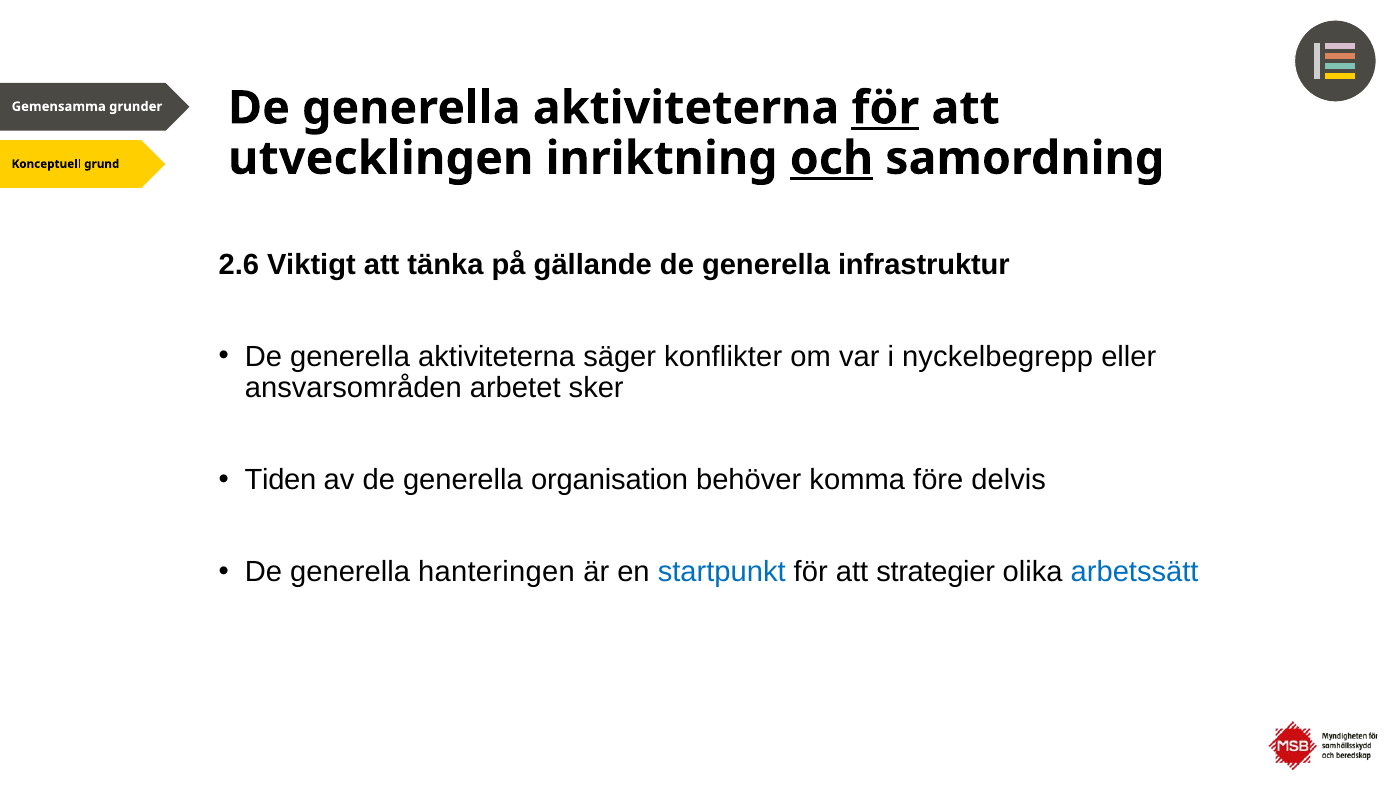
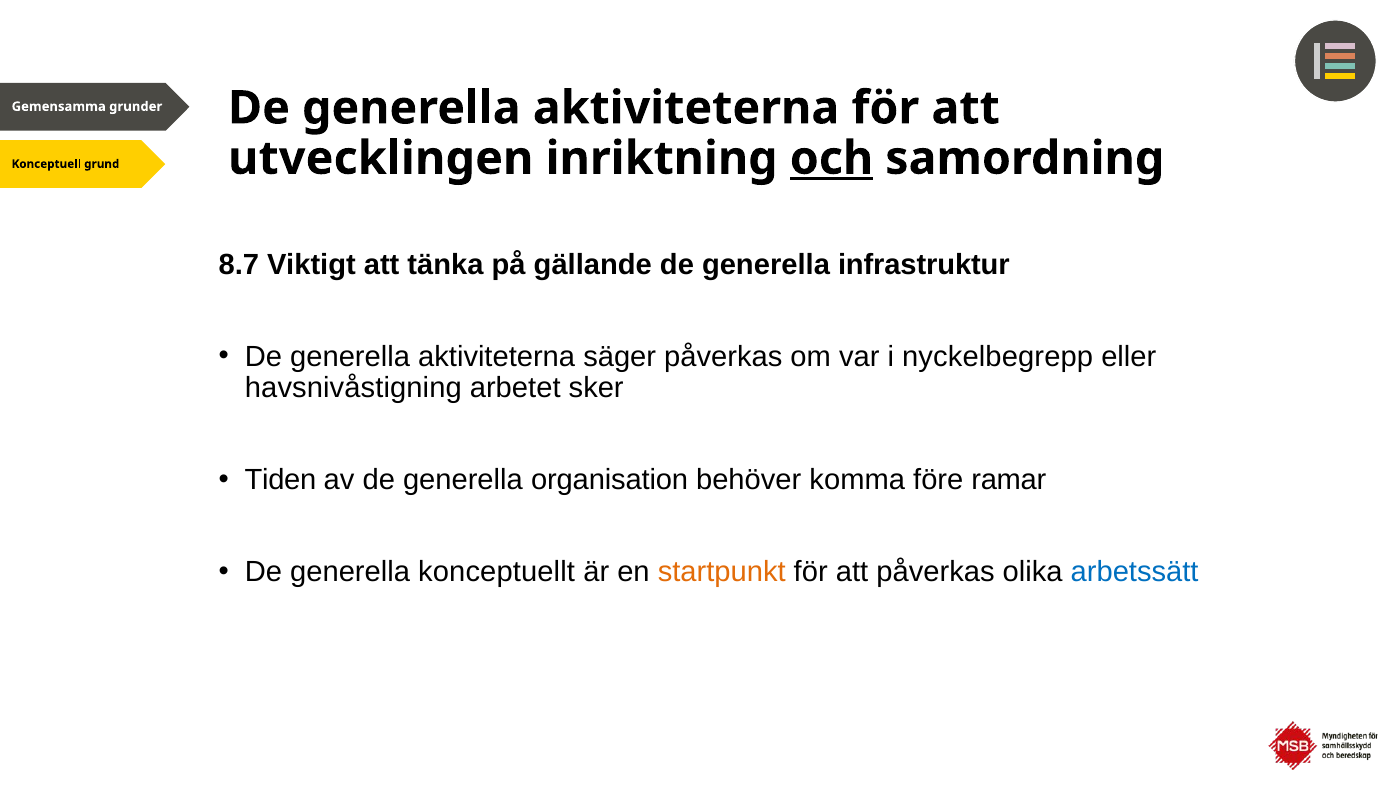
för underline: present -> none (885, 108)
2.6: 2.6 -> 8.7 (239, 264)
säger konflikter: konflikter -> påverkas (723, 356)
ansvarsområden: ansvarsområden -> havsnivåstigning (353, 388)
delvis: delvis -> ramar (1009, 480)
hanteringen: hanteringen -> konceptuellt (497, 572)
startpunkt colour: blue -> orange (722, 572)
att strategier: strategier -> påverkas (935, 572)
